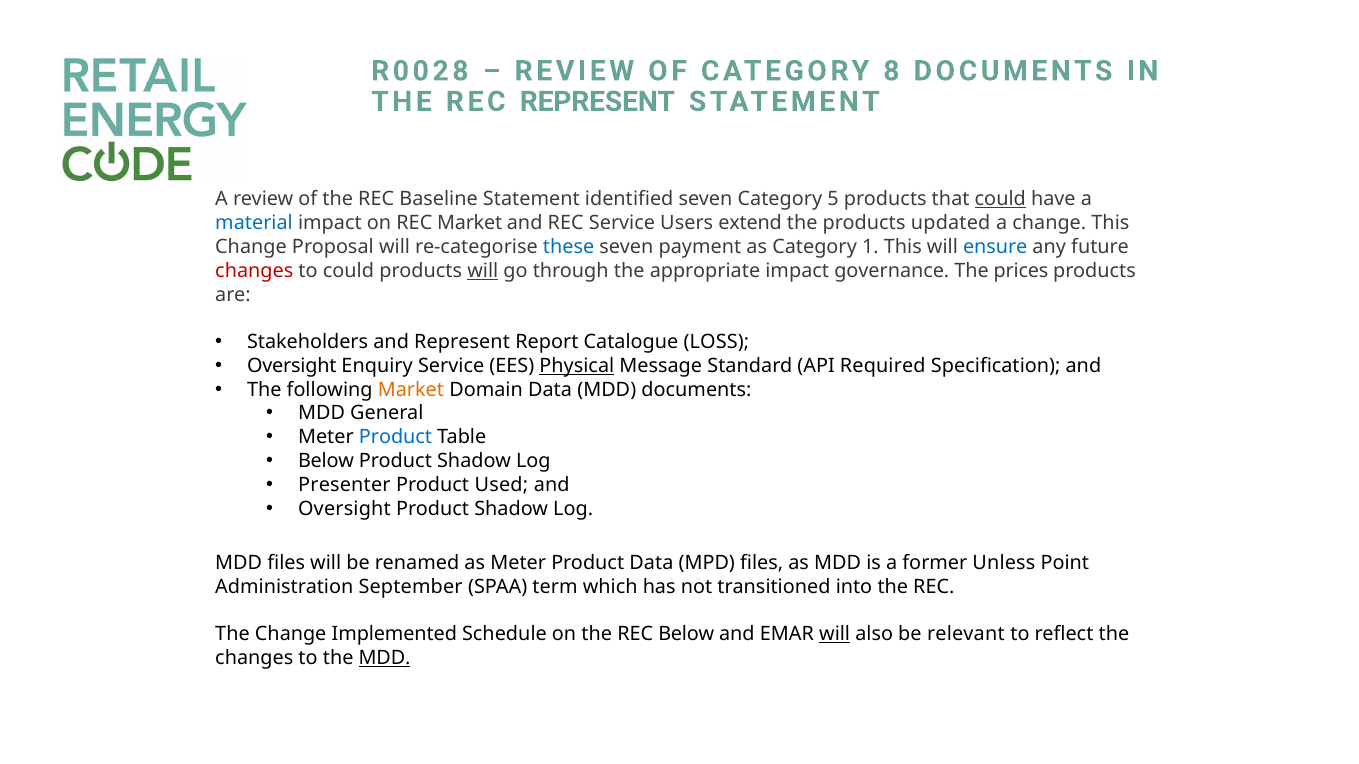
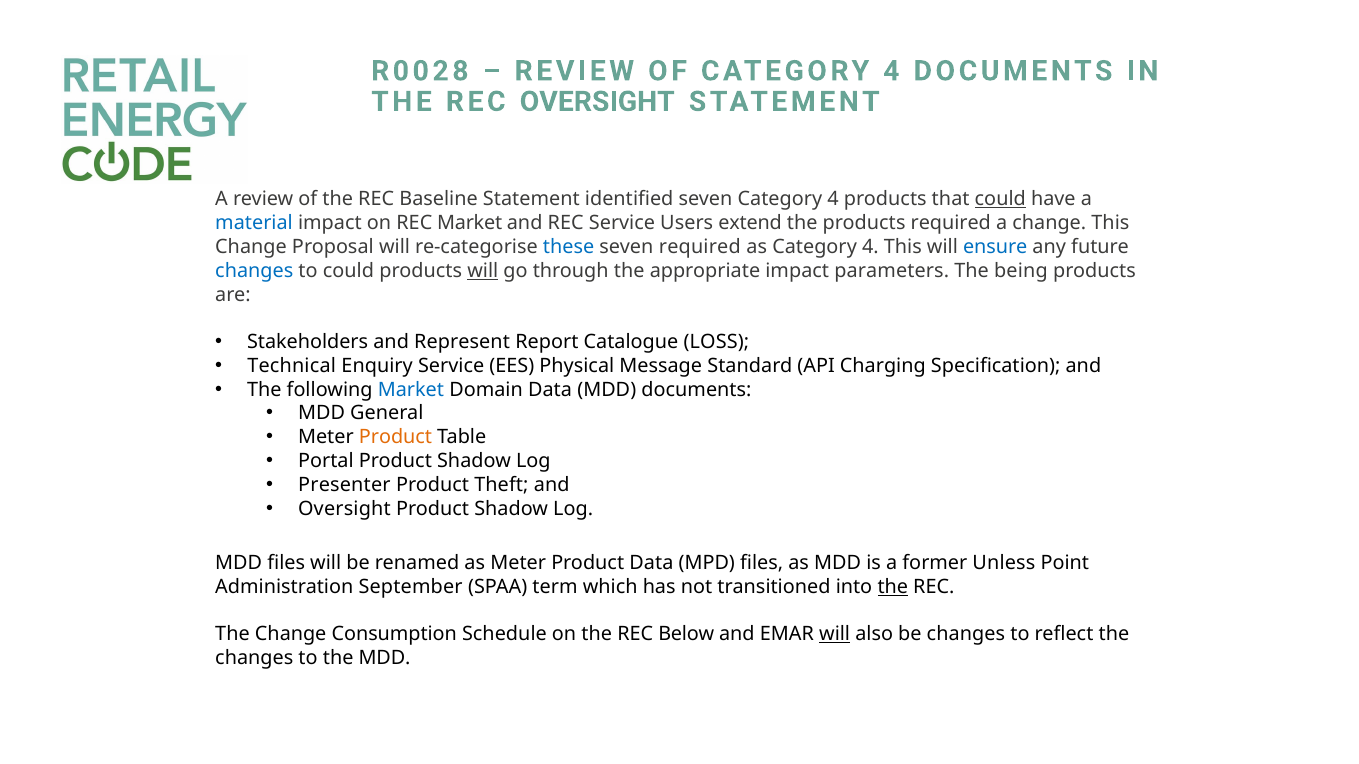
OF CATEGORY 8: 8 -> 4 (891, 71)
REC REPRESENT: REPRESENT -> OVERSIGHT (597, 102)
seven Category 5: 5 -> 4 (833, 199)
products updated: updated -> required (951, 223)
seven payment: payment -> required (700, 247)
as Category 1: 1 -> 4 (870, 247)
changes colour: red -> blue (254, 271)
governance: governance -> parameters (892, 271)
prices: prices -> being (1021, 271)
Oversight: Oversight -> Technical (292, 366)
Physical underline: present -> none (577, 366)
Required: Required -> Charging (883, 366)
Market colour: orange -> blue (411, 390)
Product colour: blue -> orange (396, 437)
Below: Below -> Portal (326, 461)
Used: Used -> Theft (501, 485)
the underline: none -> present (893, 587)
Implemented: Implemented -> Consumption (394, 635)
be relevant: relevant -> changes (966, 635)
MDD underline: present -> none (385, 658)
